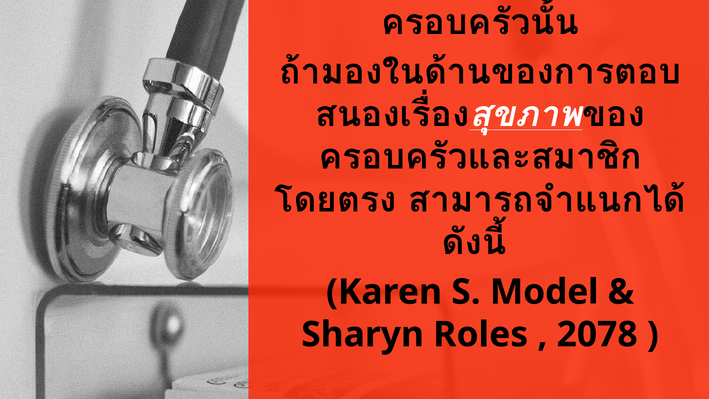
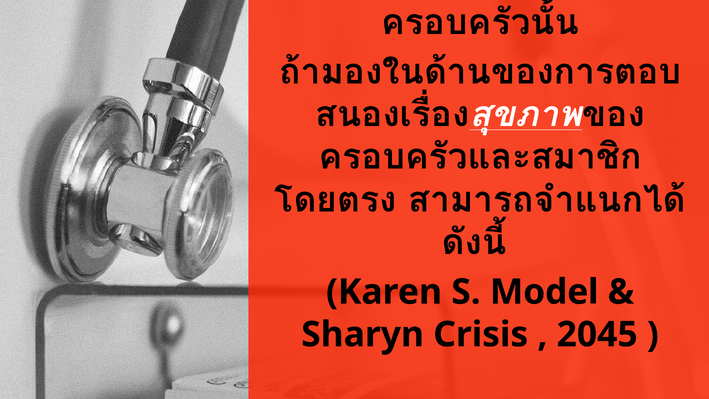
Roles: Roles -> Crisis (481, 334)
2078: 2078 -> 2045 (597, 334)
